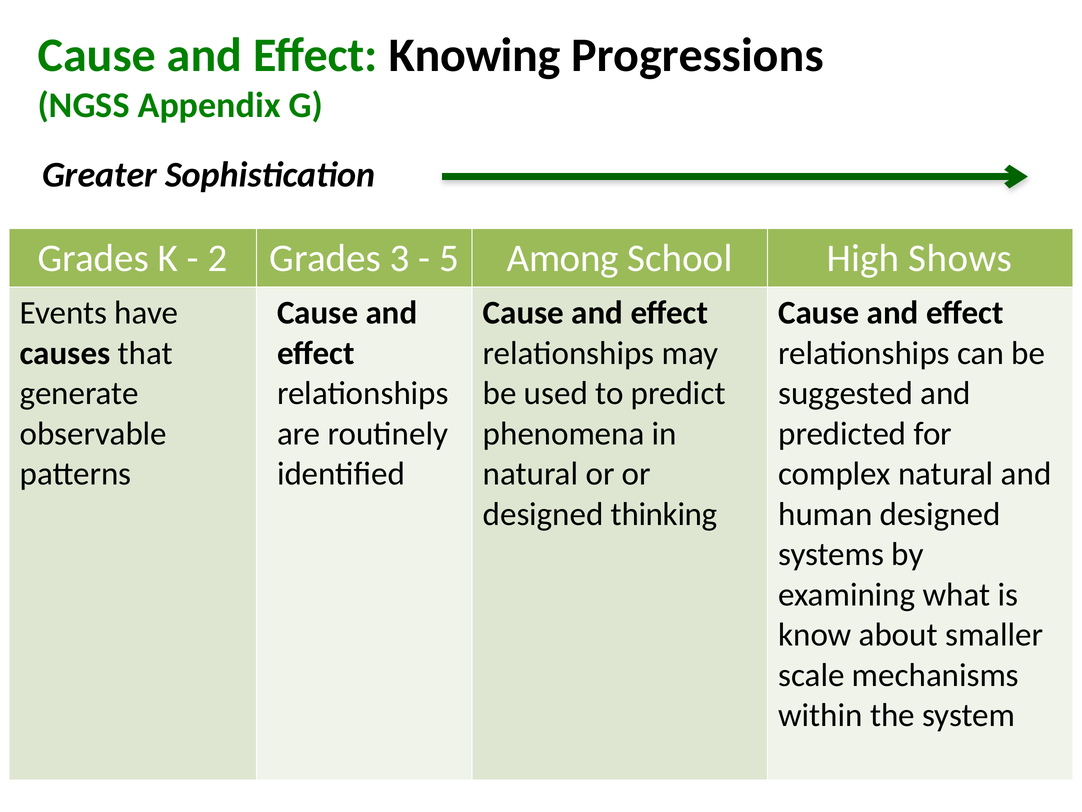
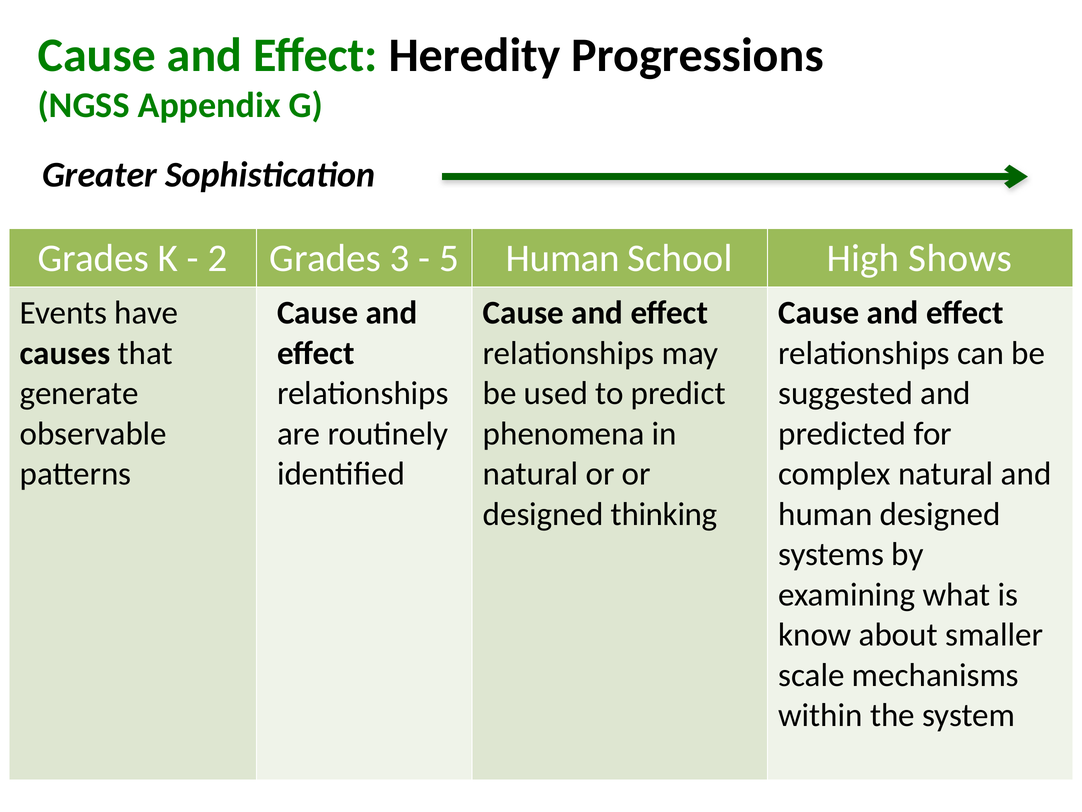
Knowing: Knowing -> Heredity (475, 56)
5 Among: Among -> Human (563, 258)
